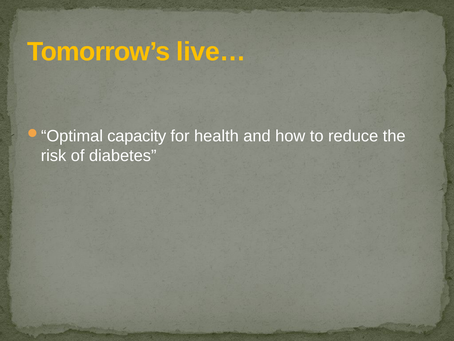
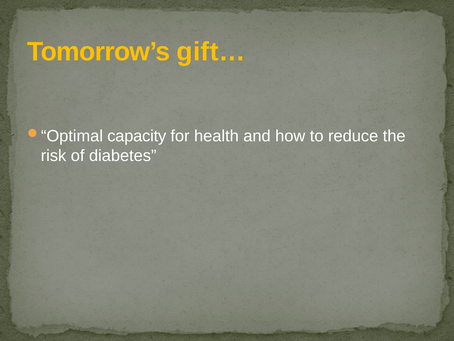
live…: live… -> gift… (211, 52)
